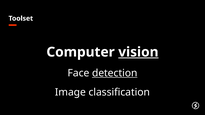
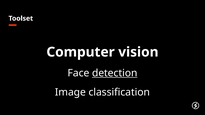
vision underline: present -> none (138, 52)
